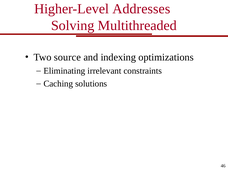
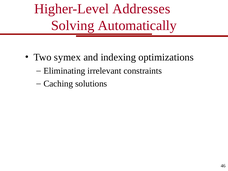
Multithreaded: Multithreaded -> Automatically (137, 25)
source: source -> symex (67, 57)
